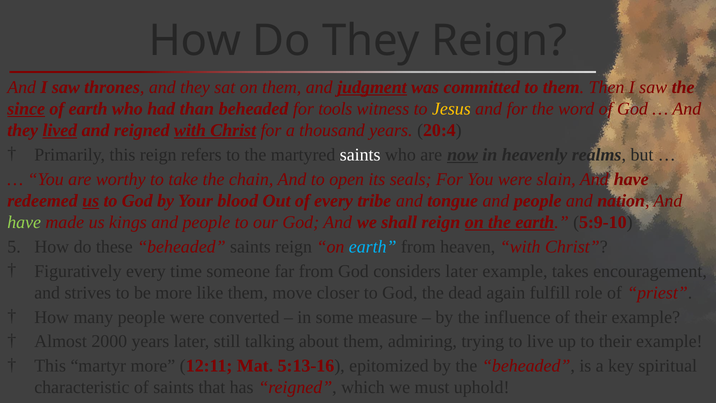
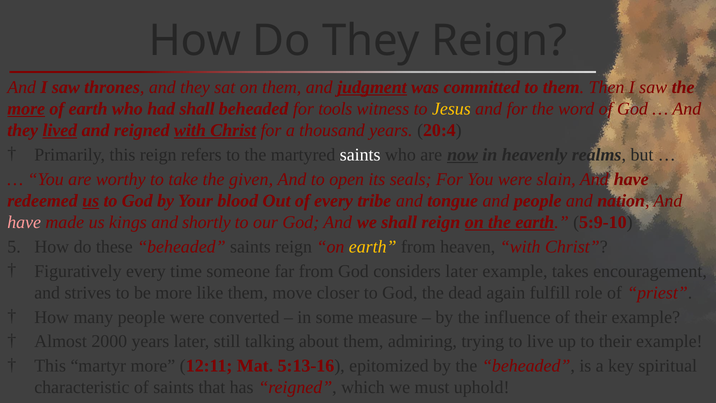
since: since -> more (26, 109)
had than: than -> shall (197, 109)
chain: chain -> given (251, 179)
have colour: light green -> pink (24, 222)
kings and people: people -> shortly (206, 222)
earth colour: light blue -> yellow (373, 246)
